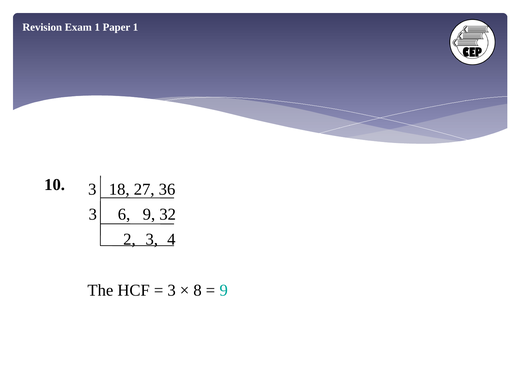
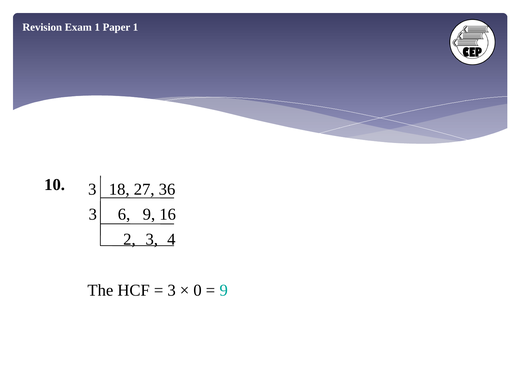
32: 32 -> 16 (168, 214)
8: 8 -> 0 (198, 290)
